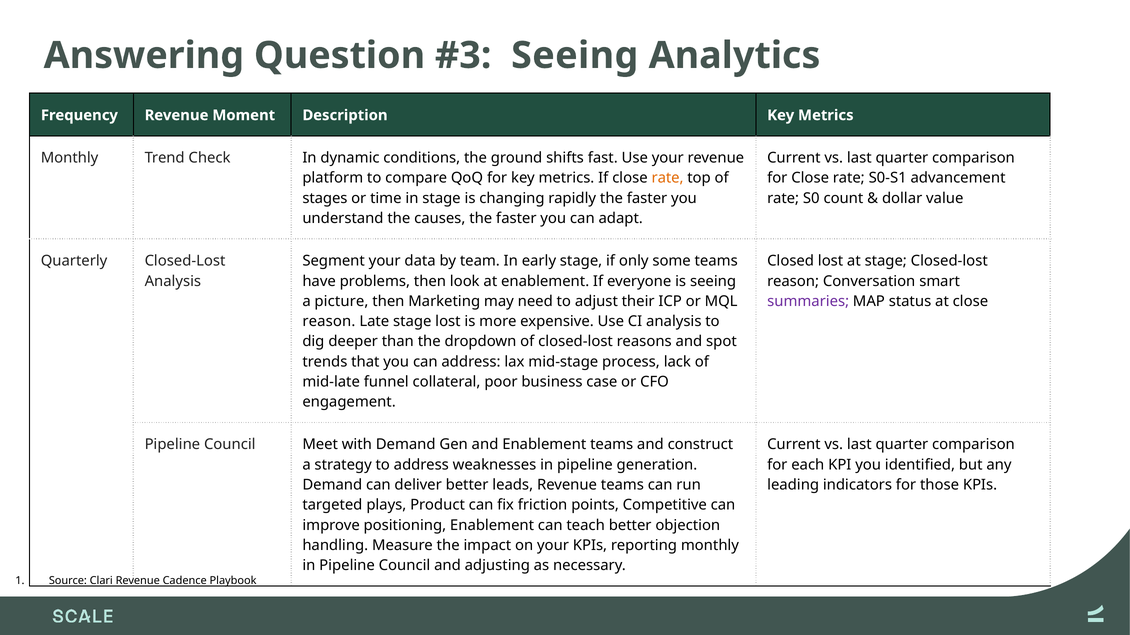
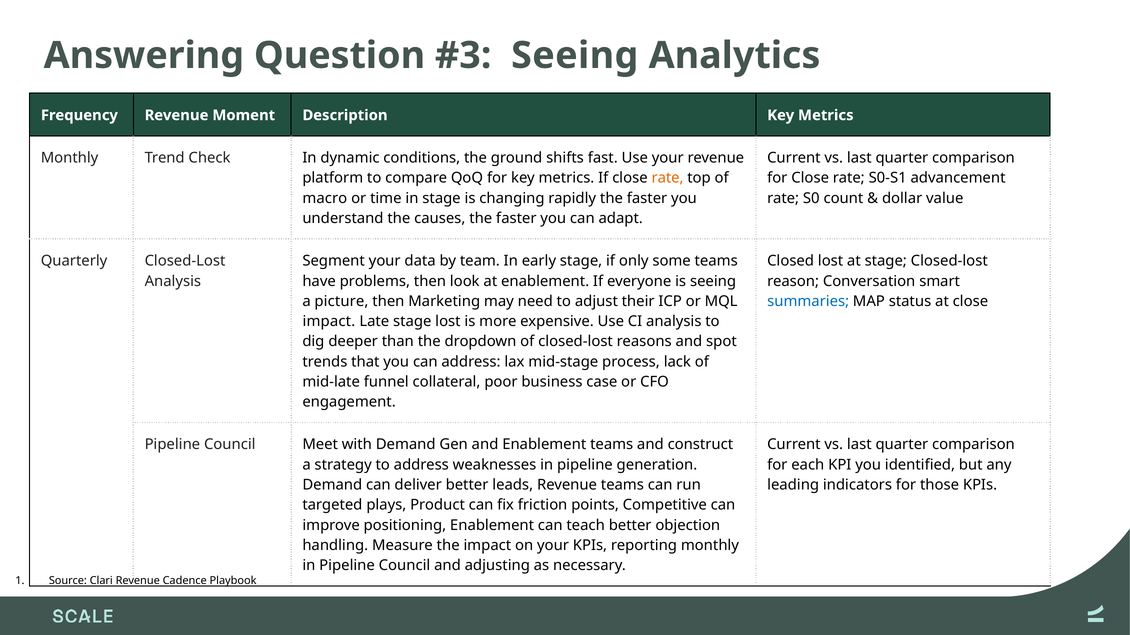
stages: stages -> macro (325, 198)
summaries colour: purple -> blue (808, 302)
reason: reason -> impact (329, 322)
